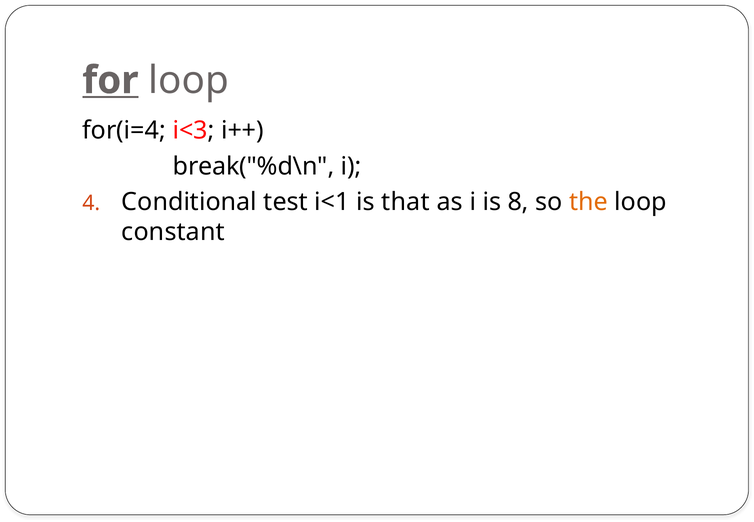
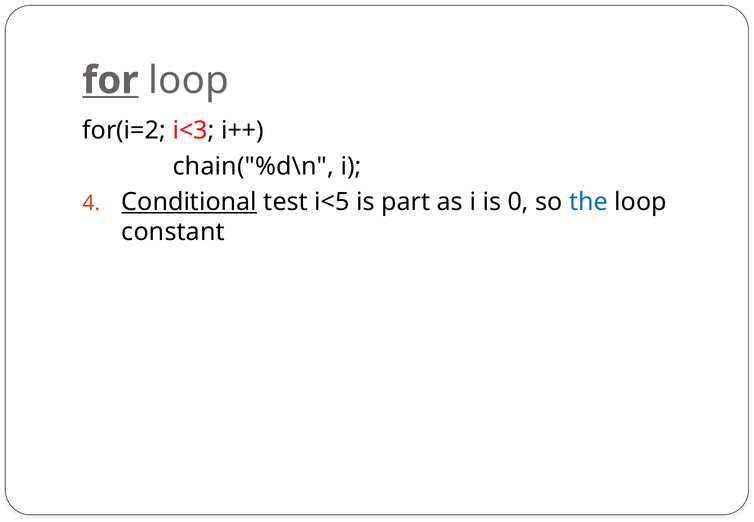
for(i=4: for(i=4 -> for(i=2 (124, 130)
break("%d\n: break("%d\n -> chain("%d\n (253, 166)
Conditional underline: none -> present (189, 202)
i<1: i<1 -> i<5 (332, 202)
that: that -> part (406, 202)
8: 8 -> 0 (518, 202)
the colour: orange -> blue (588, 202)
